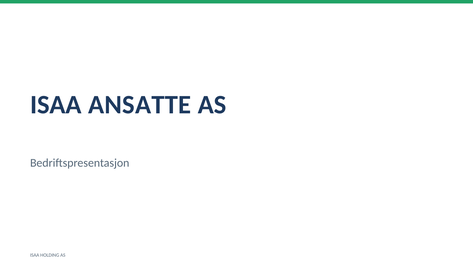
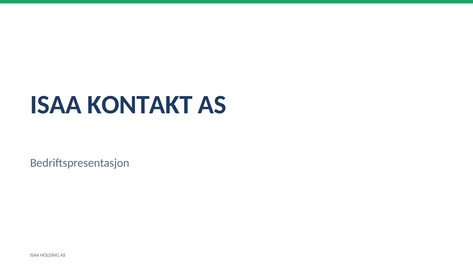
ANSATTE: ANSATTE -> KONTAKT (140, 105)
